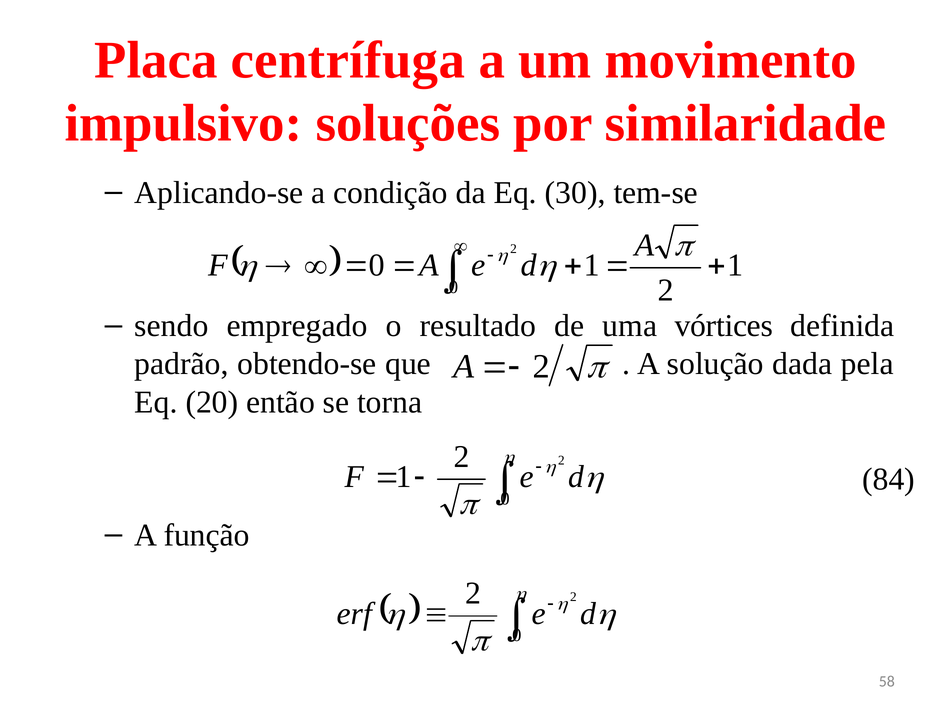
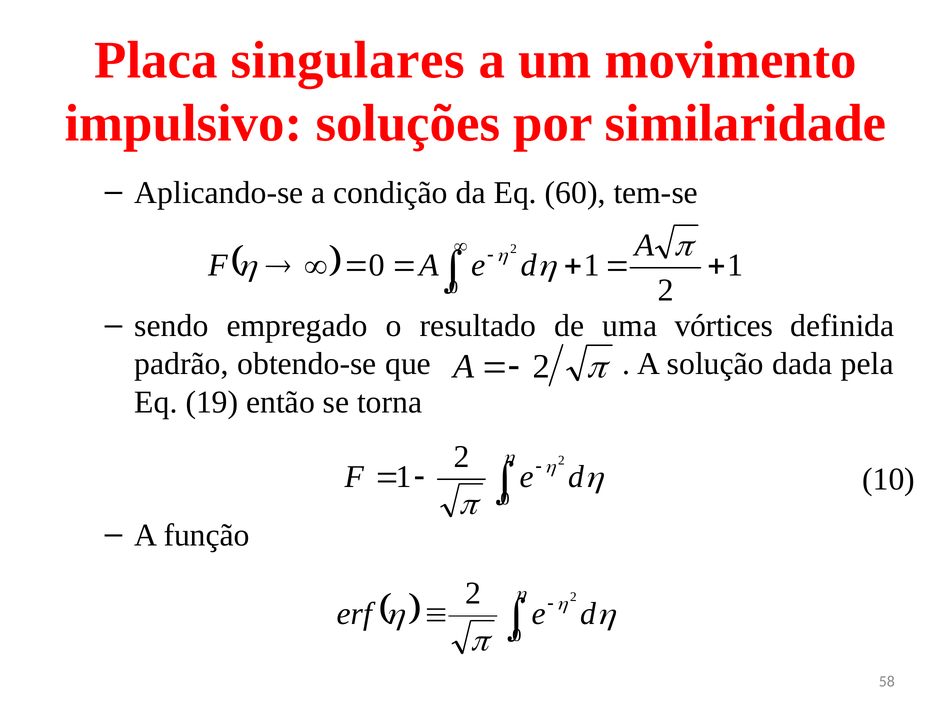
centrífuga: centrífuga -> singulares (348, 60)
30: 30 -> 60 (575, 193)
20: 20 -> 19 (212, 402)
84: 84 -> 10 (889, 479)
